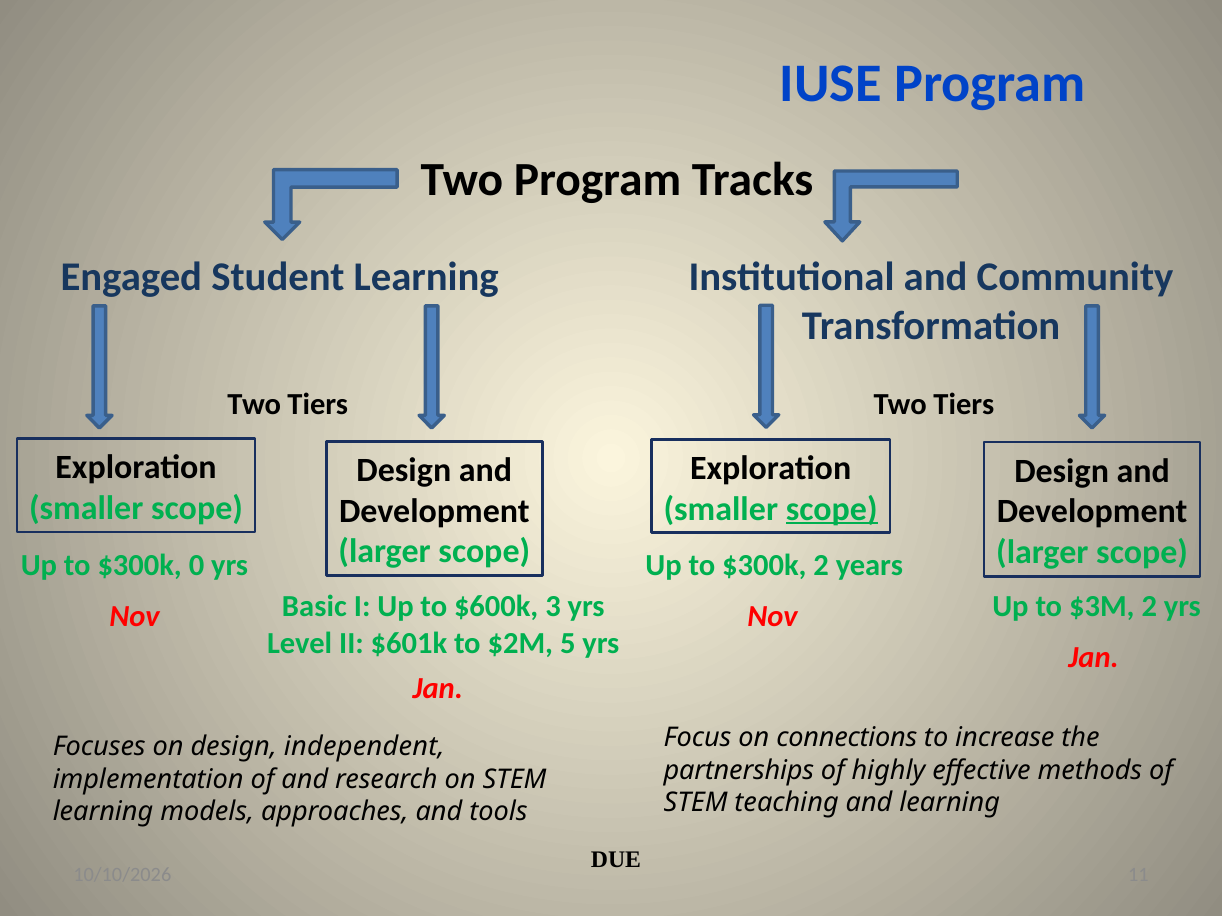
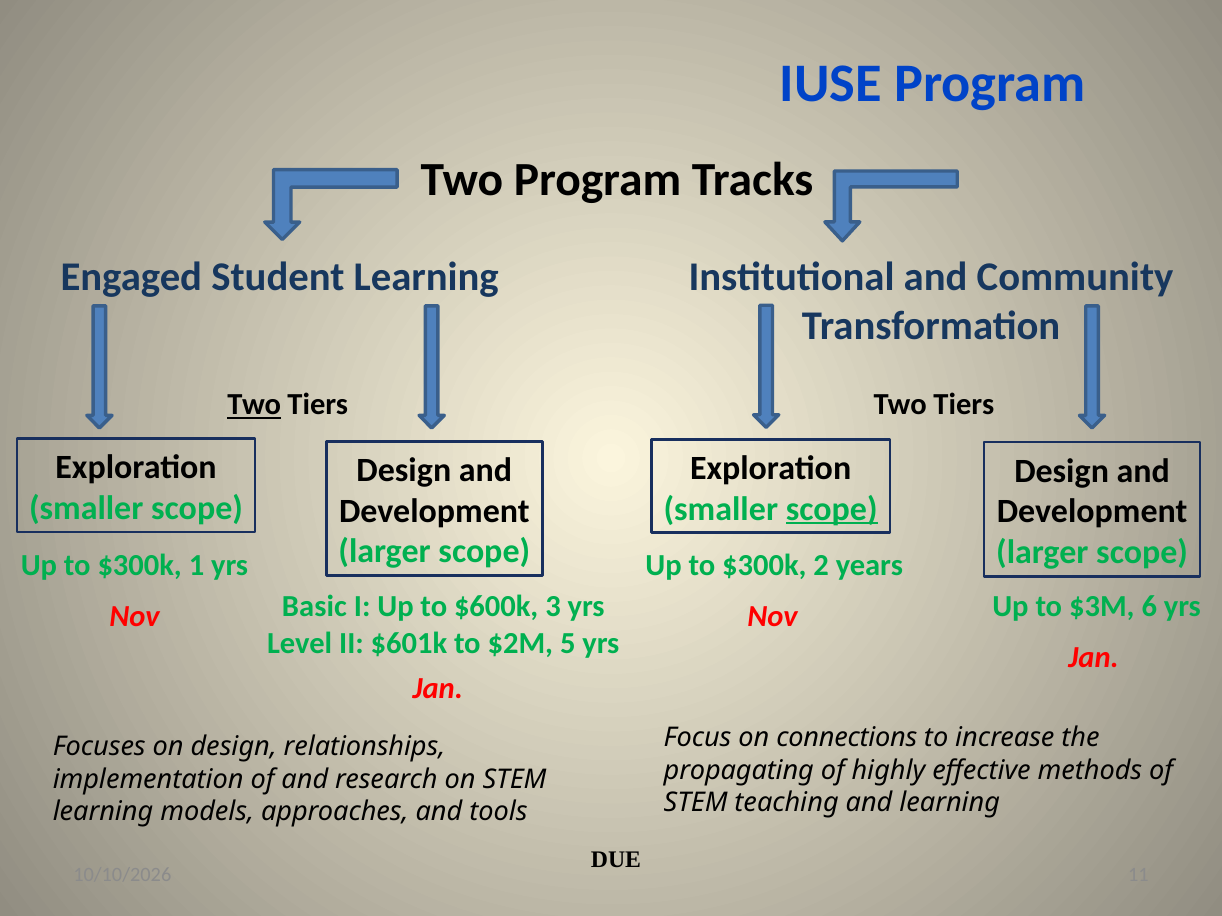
Two underline: none -> present (254, 405)
0: 0 -> 1 (197, 566)
$3M 2: 2 -> 6 (1149, 607)
independent: independent -> relationships (364, 747)
partnerships: partnerships -> propagating (739, 771)
